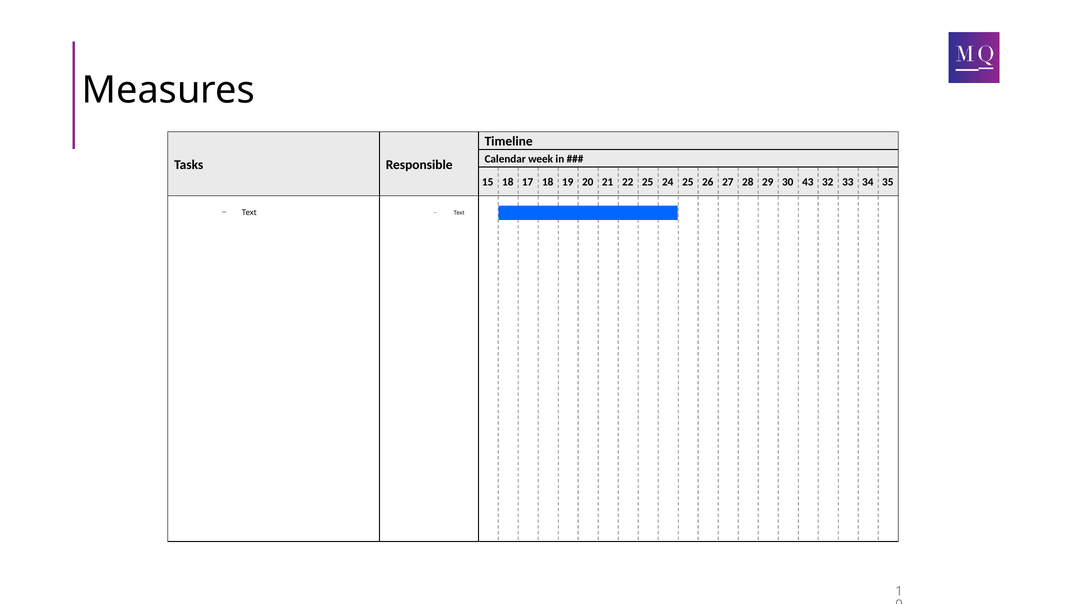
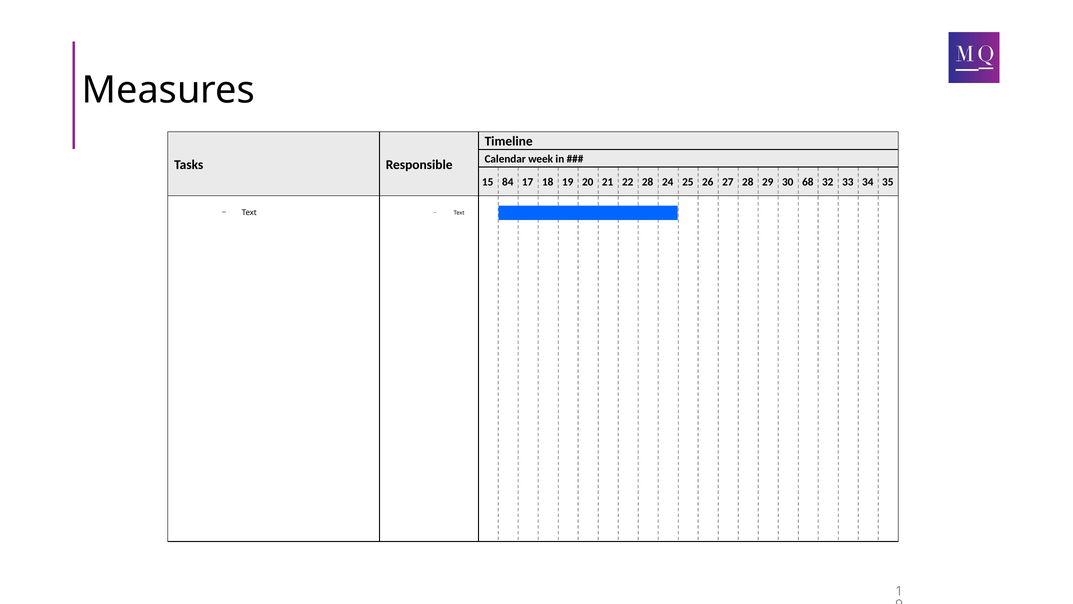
15 18: 18 -> 84 (508, 182)
22 25: 25 -> 28 (648, 182)
43: 43 -> 68 (808, 182)
